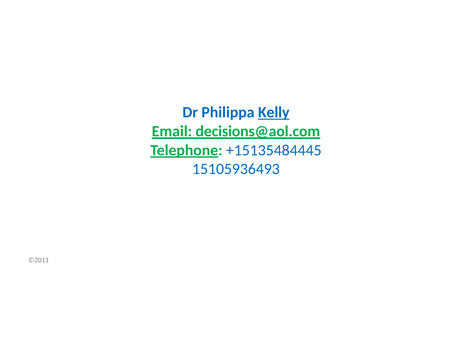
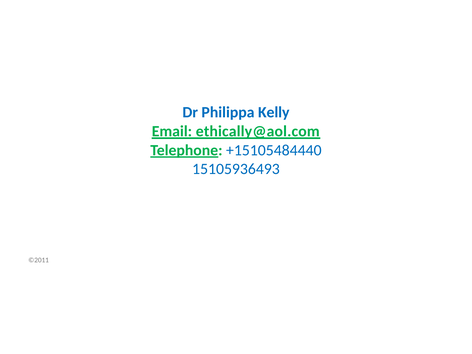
Kelly underline: present -> none (274, 112)
decisions@aol.com: decisions@aol.com -> ethically@aol.com (258, 131)
+15135484445: +15135484445 -> +15105484440 (274, 150)
